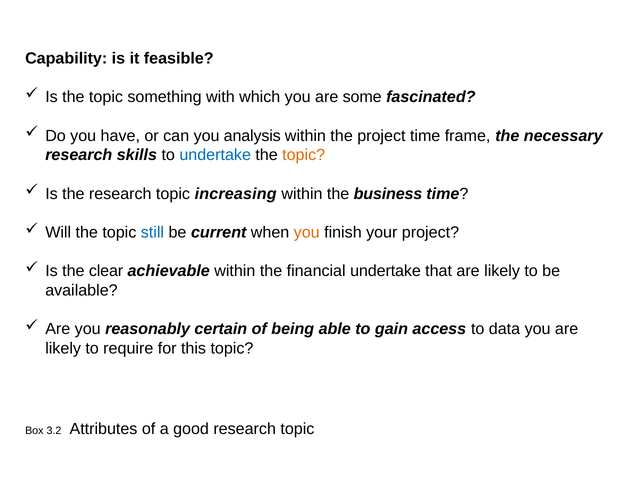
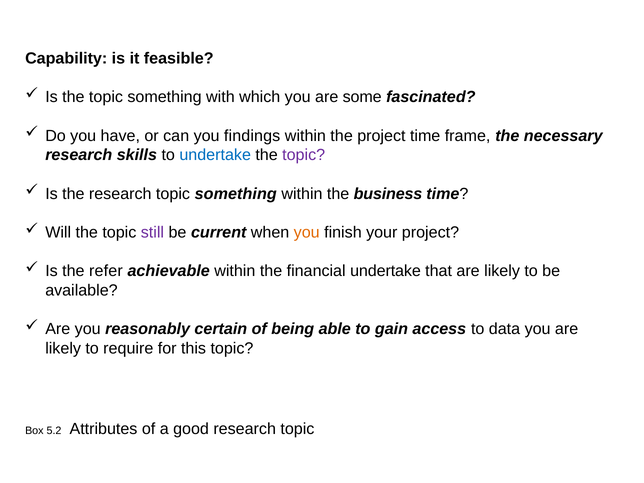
analysis: analysis -> findings (252, 136)
topic colour: orange -> purple (304, 155)
research topic increasing: increasing -> something (236, 194)
still colour: blue -> purple (152, 232)
clear: clear -> refer (106, 271)
3.2: 3.2 -> 5.2 (54, 431)
